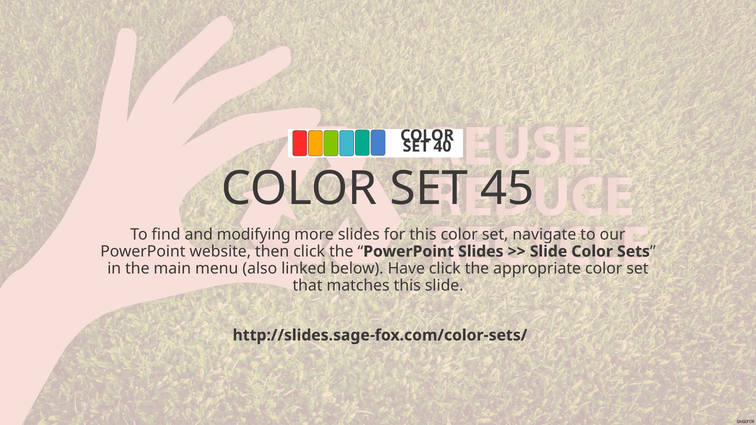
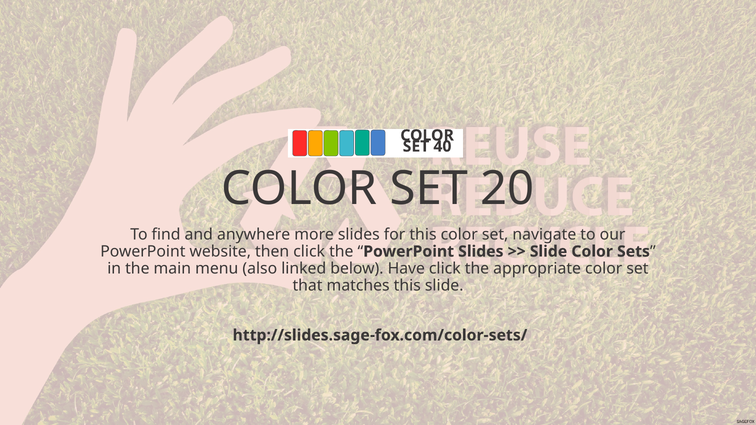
45: 45 -> 20 (507, 189)
modifying: modifying -> anywhere (254, 235)
